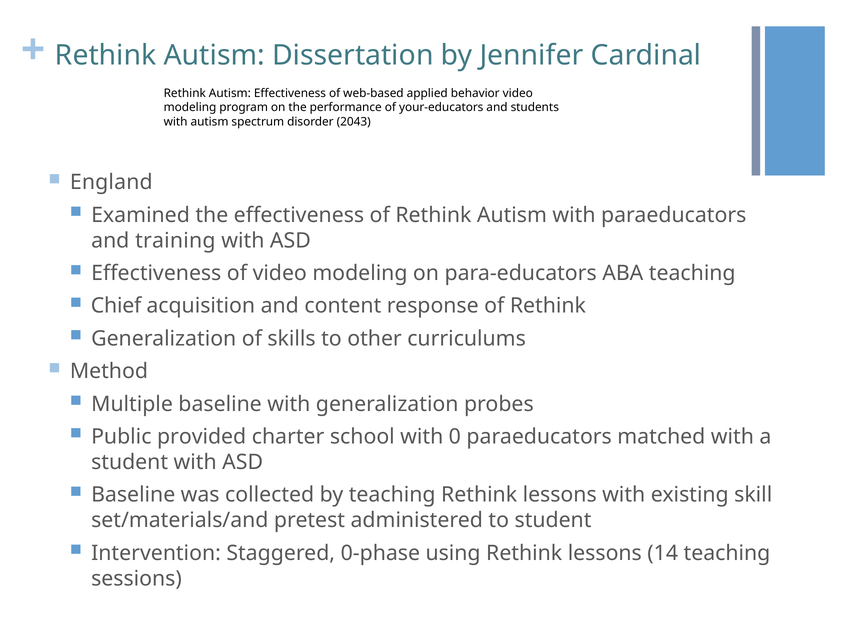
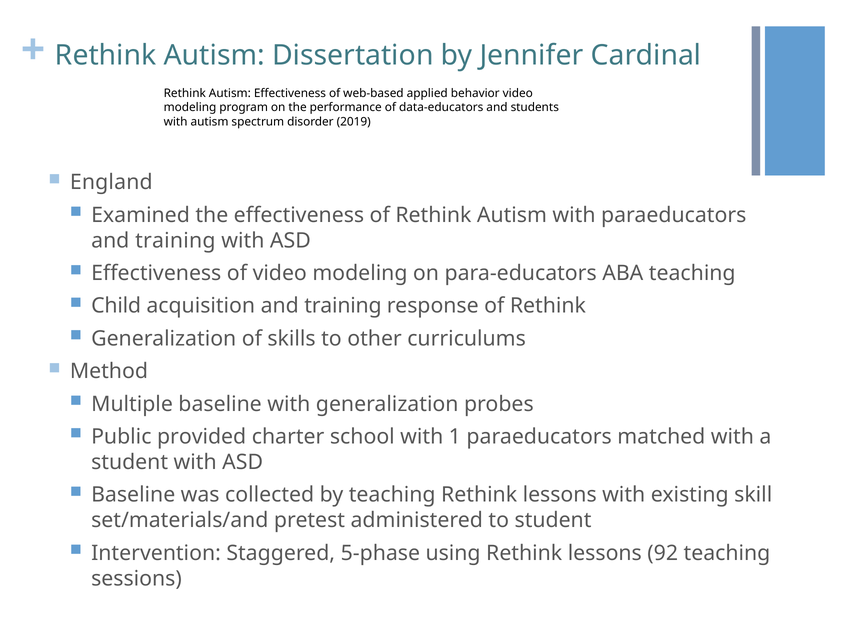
your-educators: your-educators -> data-educators (441, 108)
2043: 2043 -> 2019 (354, 122)
Chief: Chief -> Child (116, 306)
acquisition and content: content -> training (343, 306)
0: 0 -> 1 (455, 437)
0-phase: 0-phase -> 5-phase (380, 553)
14: 14 -> 92 (663, 553)
